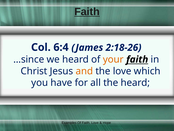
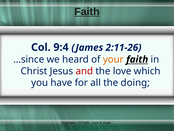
6:4: 6:4 -> 9:4 (61, 47)
2:18-26: 2:18-26 -> 2:11-26 (124, 47)
and colour: orange -> red (84, 71)
the heard: heard -> doing (135, 82)
